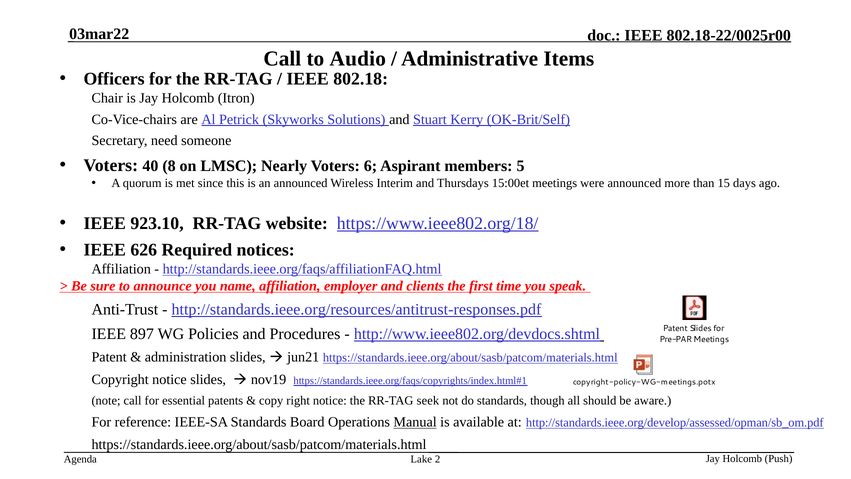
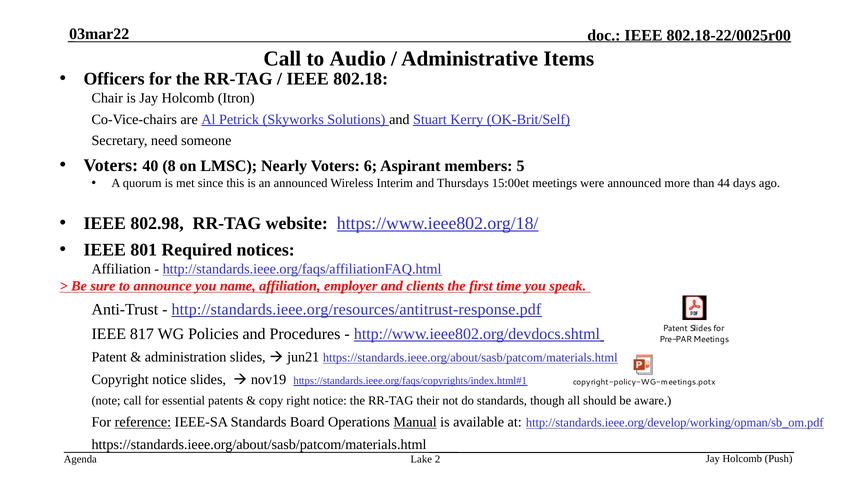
15: 15 -> 44 (724, 183)
923.10: 923.10 -> 802.98 (157, 223)
626: 626 -> 801 (144, 250)
http://standards.ieee.org/resources/antitrust-responses.pdf: http://standards.ieee.org/resources/antitrust-responses.pdf -> http://standards.ieee.org/resources/antitrust-response.pdf (356, 309)
897: 897 -> 817 (142, 334)
seek: seek -> their (428, 401)
reference underline: none -> present (143, 422)
http://standards.ieee.org/develop/assessed/opman/sb_om.pdf: http://standards.ieee.org/develop/assessed/opman/sb_om.pdf -> http://standards.ieee.org/develop/working/opman/sb_om.pdf (675, 423)
